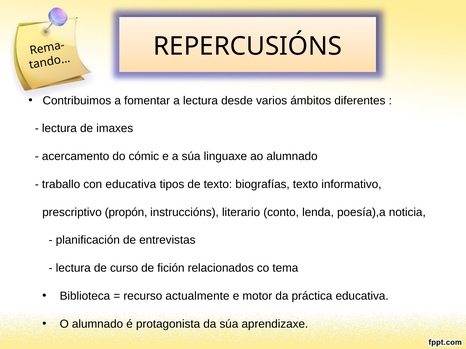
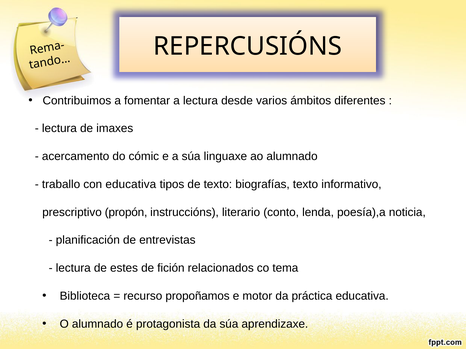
curso: curso -> estes (124, 268)
actualmente: actualmente -> propoñamos (198, 296)
